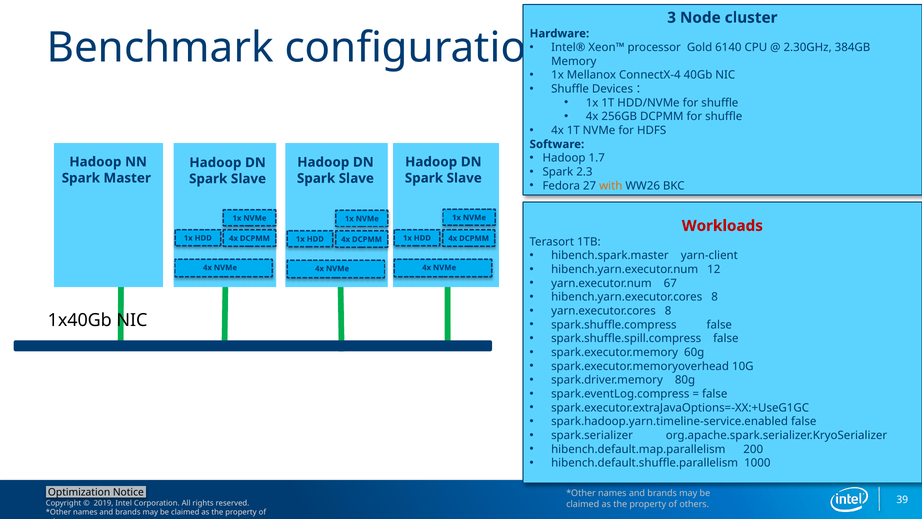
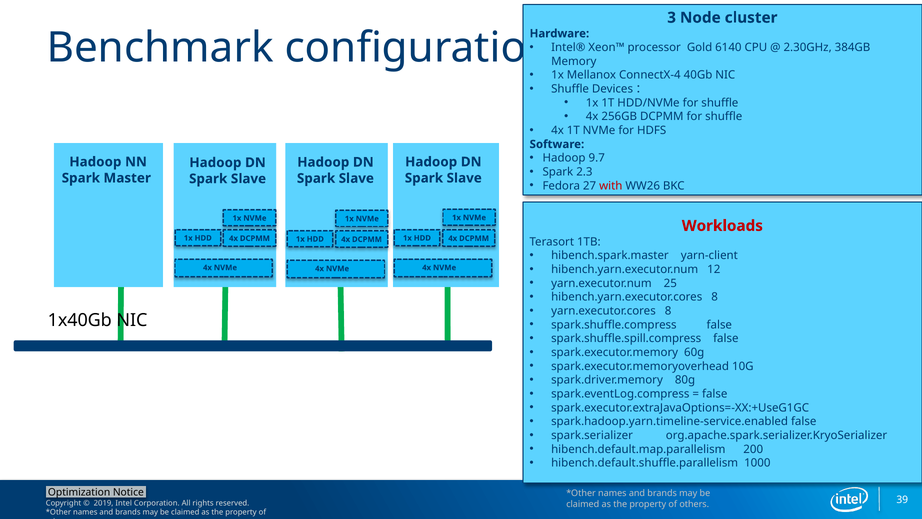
1.7: 1.7 -> 9.7 (597, 158)
with colour: orange -> red (611, 186)
67: 67 -> 25 (670, 283)
